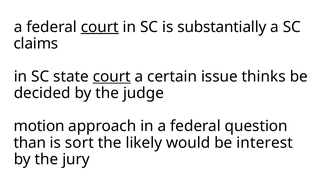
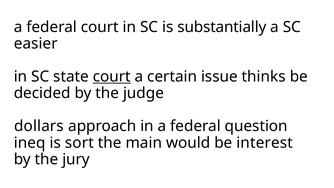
court underline: present -> none (100, 27)
claims: claims -> easier (36, 43)
motion: motion -> dollars (39, 126)
than: than -> ineq (30, 143)
likely: likely -> main (144, 143)
